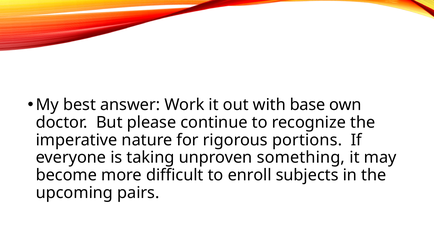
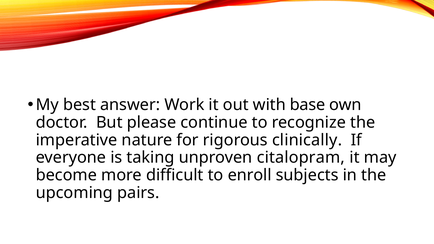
portions: portions -> clinically (307, 140)
something: something -> citalopram (301, 158)
